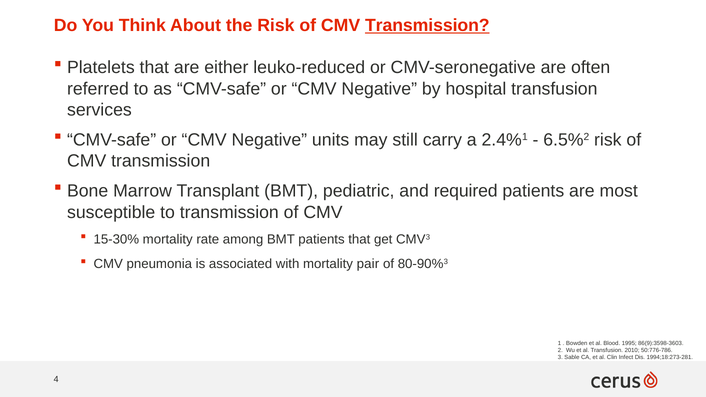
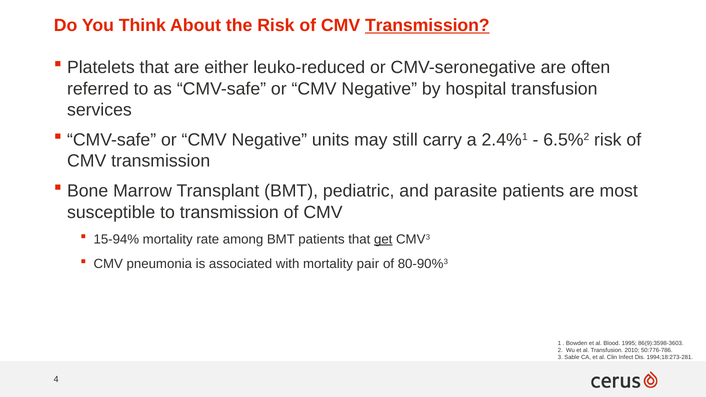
required: required -> parasite (466, 191)
15-30%: 15-30% -> 15-94% (116, 239)
get underline: none -> present (383, 239)
